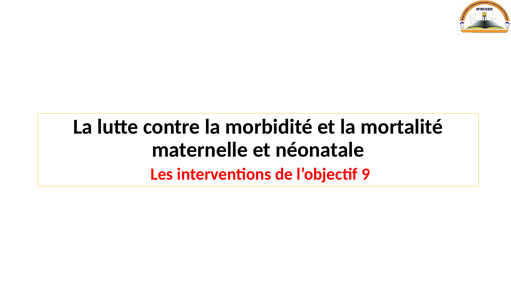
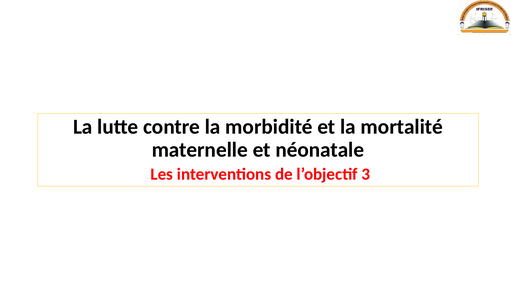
9: 9 -> 3 (366, 174)
